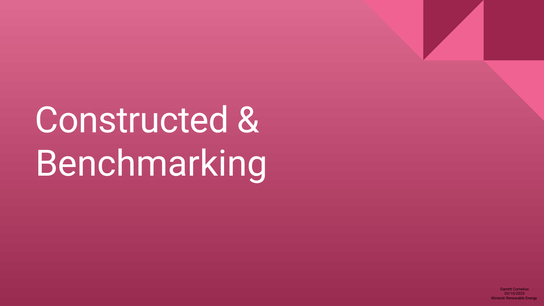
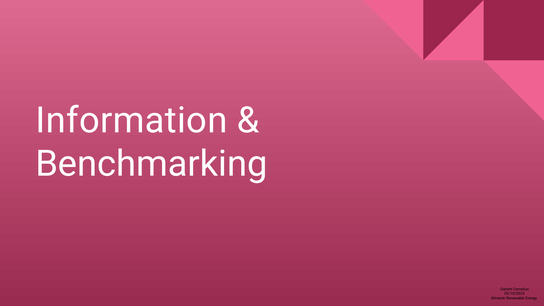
Constructed: Constructed -> Information (131, 120)
